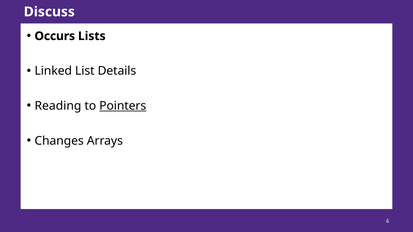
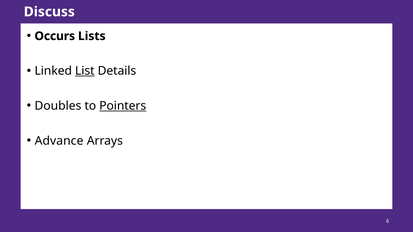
List underline: none -> present (85, 71)
Reading: Reading -> Doubles (58, 106)
Changes: Changes -> Advance (59, 141)
